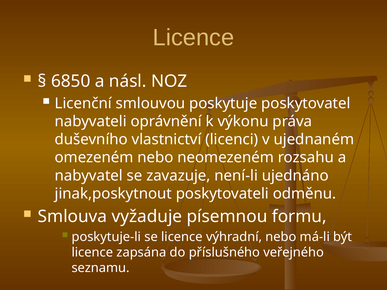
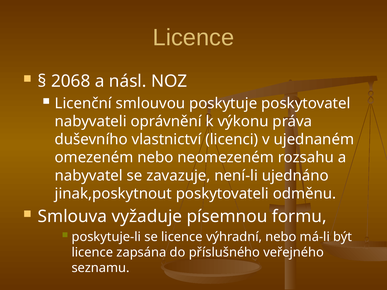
6850: 6850 -> 2068 (71, 81)
